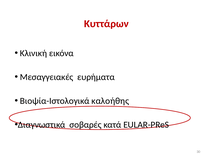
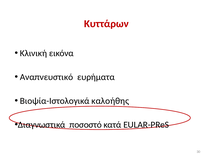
Μεσαγγειακές: Μεσαγγειακές -> Αναπνευστικό (46, 77)
σοβαρές: σοβαρές -> ποσοστό (86, 125)
